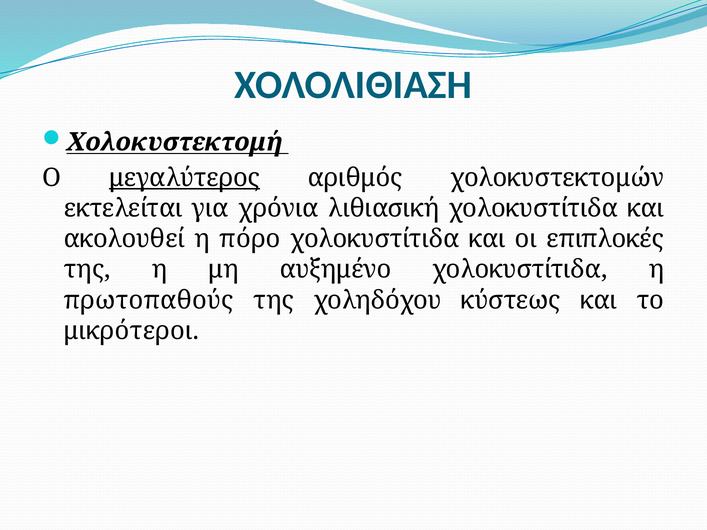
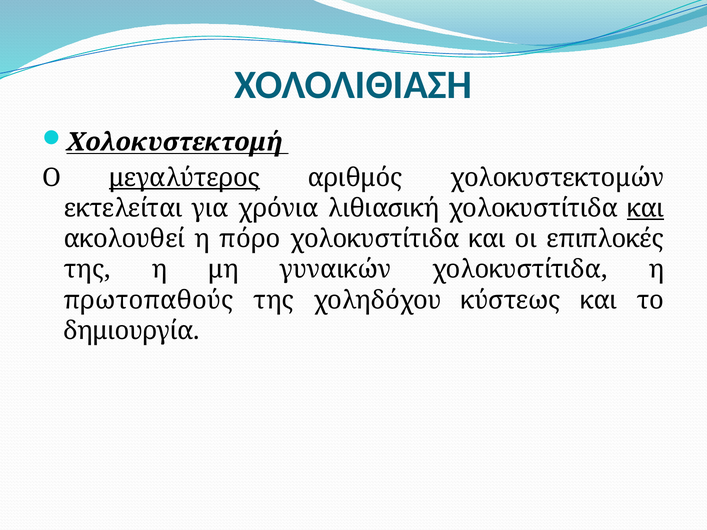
και underline: none -> present (646, 208)
αυξημένο: αυξημένο -> γυναικών (335, 270)
μικρότεροι: μικρότεροι -> δημιουργία (131, 331)
